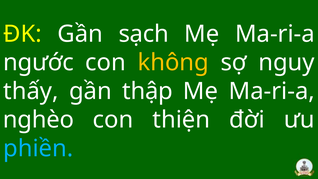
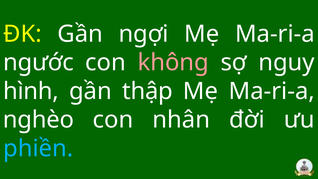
sạch: sạch -> ngợi (144, 34)
không colour: yellow -> pink (173, 62)
thấy: thấy -> hình (31, 91)
thiện: thiện -> nhân (181, 120)
